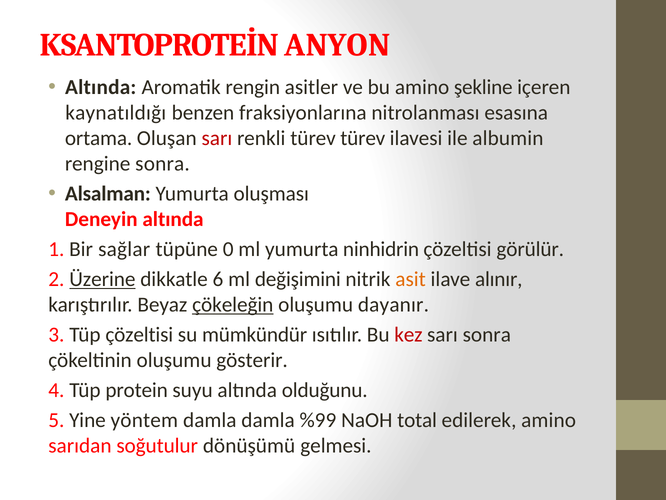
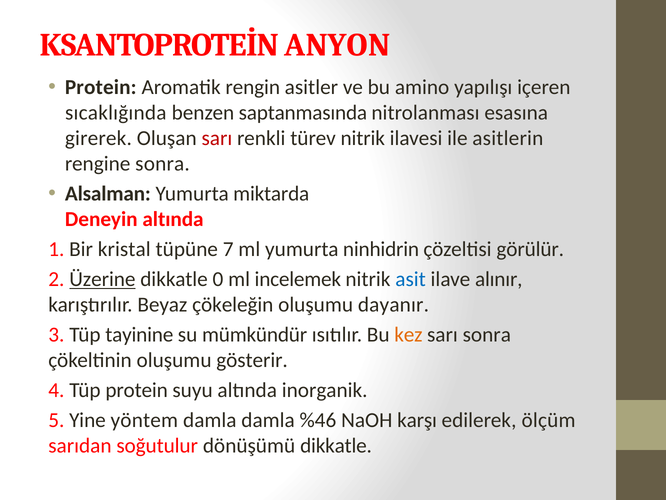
Altında: Altında -> Protein (101, 87)
şekline: şekline -> yapılışı (483, 87)
kaynatıldığı: kaynatıldığı -> sıcaklığında (116, 113)
fraksiyonlarına: fraksiyonlarına -> saptanmasında (303, 113)
ortama: ortama -> girerek (98, 138)
türev türev: türev -> nitrik (363, 138)
albumin: albumin -> asitlerin (508, 138)
oluşması: oluşması -> miktarda (271, 194)
sağlar: sağlar -> kristal (124, 249)
0: 0 -> 7 (228, 249)
6: 6 -> 0 (218, 279)
değişimini: değişimini -> incelemek (298, 279)
asit colour: orange -> blue (411, 279)
çökeleğin underline: present -> none (233, 305)
Tüp çözeltisi: çözeltisi -> tayinine (139, 335)
kez colour: red -> orange (408, 335)
olduğunu: olduğunu -> inorganik (325, 390)
%99: %99 -> %46 (318, 420)
total: total -> karşı (417, 420)
edilerek amino: amino -> ölçüm (549, 420)
dönüşümü gelmesi: gelmesi -> dikkatle (336, 445)
